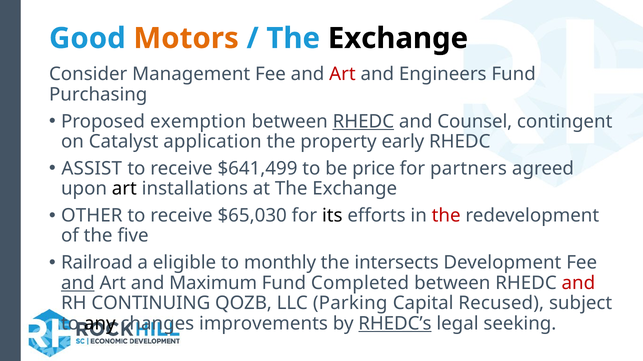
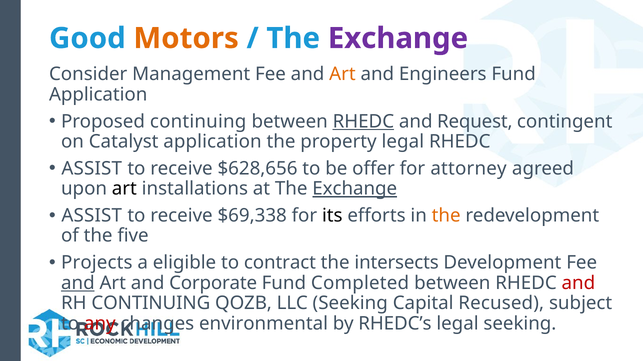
Exchange colour: black -> purple (398, 38)
Art colour: red -> orange (342, 74)
Purchasing: Purchasing -> Application (98, 95)
Proposed exemption: exemption -> continuing (198, 122)
Counsel: Counsel -> Request (475, 122)
property early: early -> legal (403, 142)
$641,499: $641,499 -> $628,656 (258, 169)
price: price -> offer (374, 169)
partners: partners -> attorney (469, 169)
Exchange underline: none -> present (355, 189)
OTHER: OTHER -> ASSIST (92, 216)
$65,030: $65,030 -> $69,338 (252, 216)
the colour: red -> orange (446, 216)
Railroad: Railroad -> Projects (97, 263)
monthly: monthly -> contract (280, 263)
Maximum: Maximum -> Corporate (213, 283)
LLC Parking: Parking -> Seeking (350, 304)
any colour: black -> red (100, 324)
improvements: improvements -> environmental (264, 324)
RHEDC’s underline: present -> none (395, 324)
